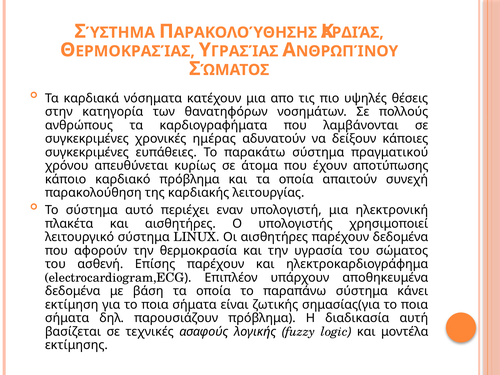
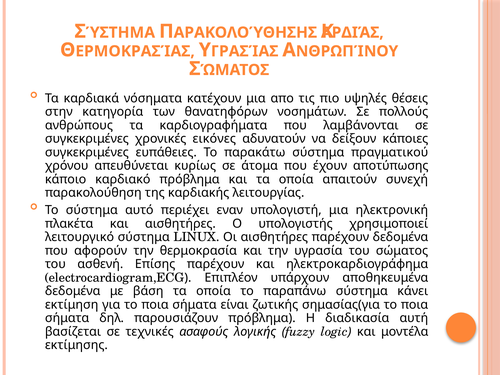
ημέρας: ημέρας -> εικόνες (214, 139)
